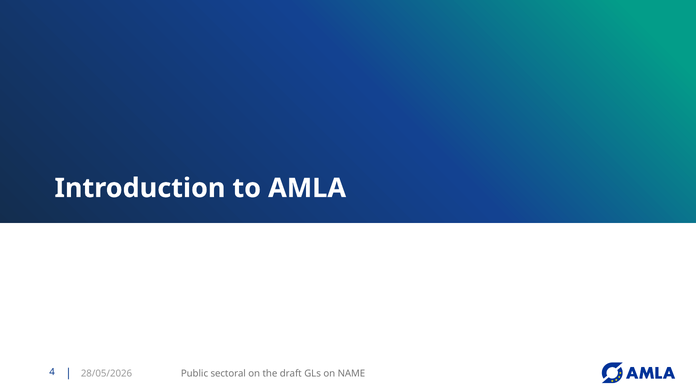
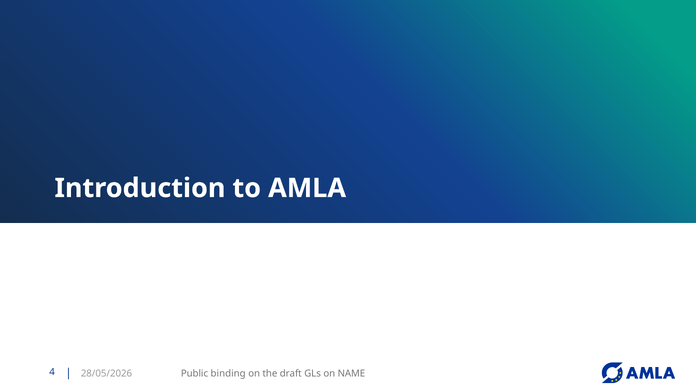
sectoral: sectoral -> binding (228, 374)
